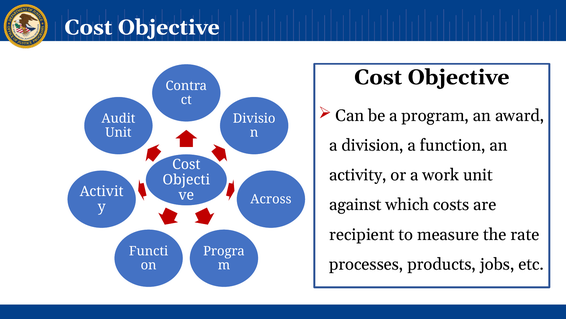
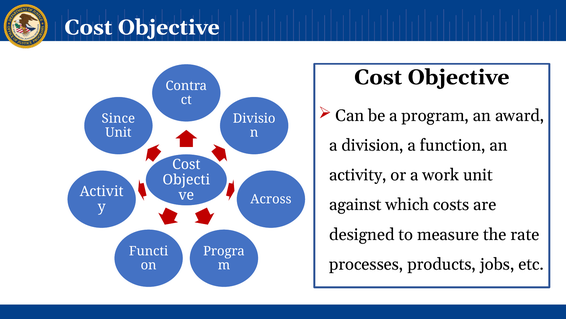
Audit: Audit -> Since (118, 118)
recipient: recipient -> designed (362, 234)
